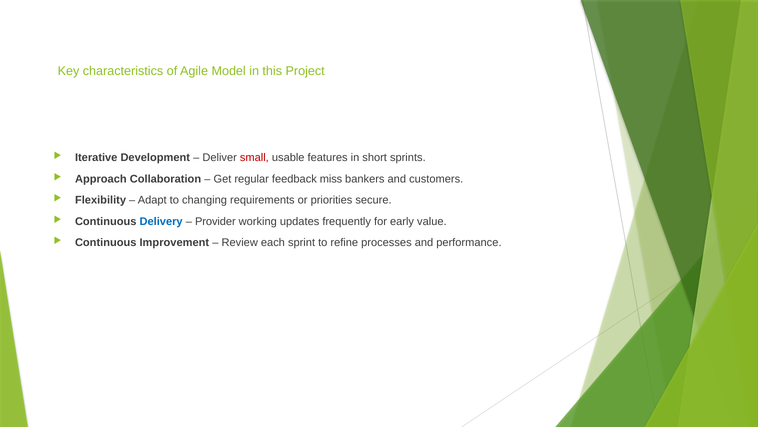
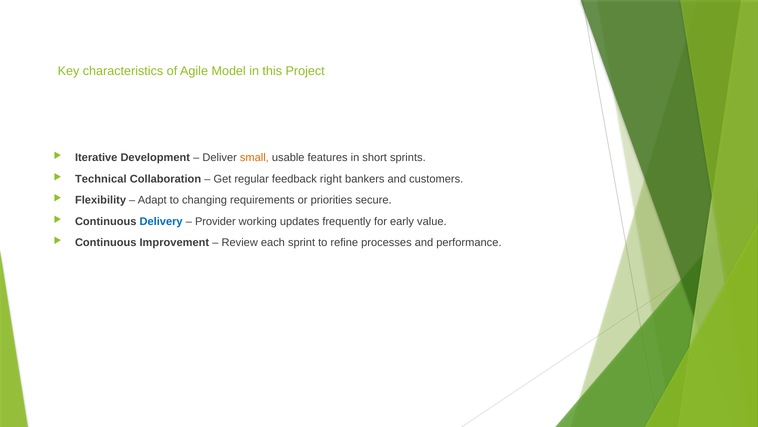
small colour: red -> orange (254, 157)
Approach: Approach -> Technical (101, 179)
miss: miss -> right (331, 179)
